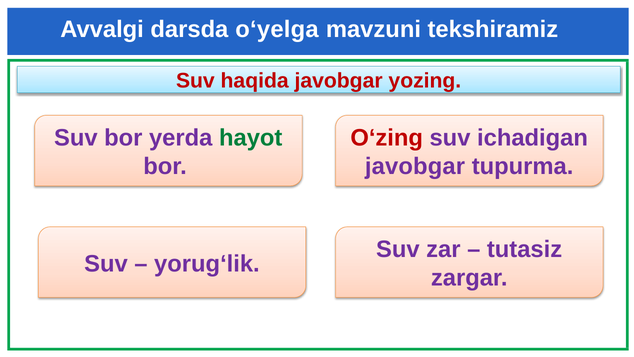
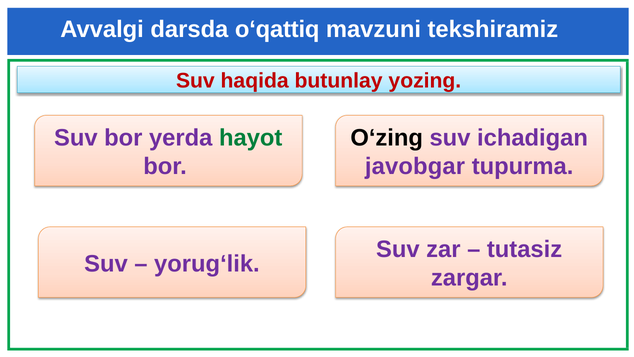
o‘yelga: o‘yelga -> o‘qattiq (277, 29)
haqida javobgar: javobgar -> butunlay (339, 81)
O‘zing colour: red -> black (387, 138)
